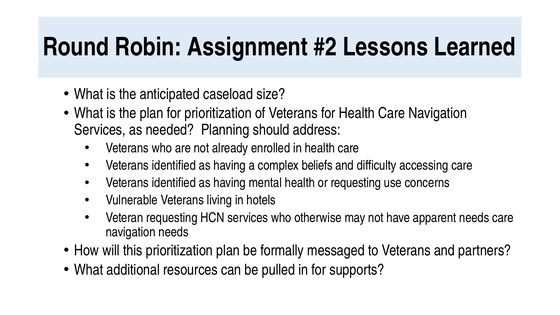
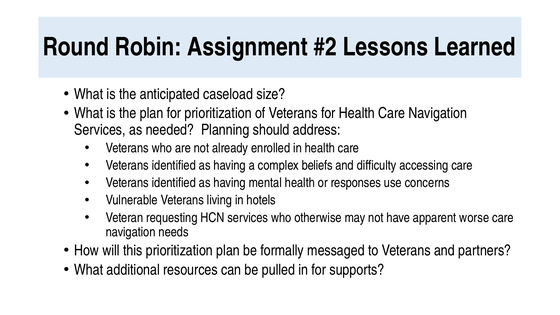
or requesting: requesting -> responses (356, 183)
apparent needs: needs -> worse (474, 218)
